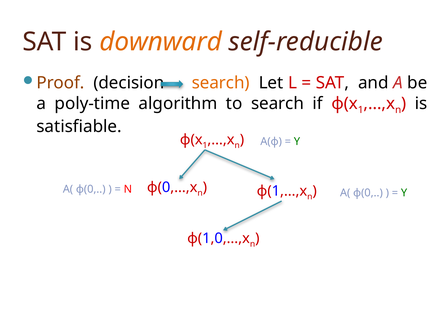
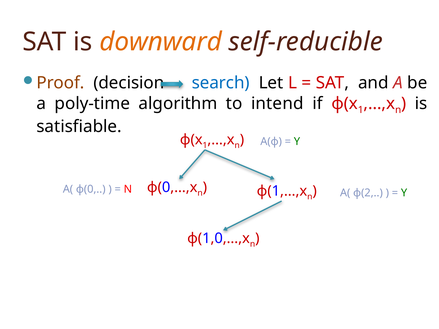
search colour: orange -> blue (221, 83)
to search: search -> intend (277, 104)
ϕ(0: ϕ(0 -> ϕ(2 (368, 193)
